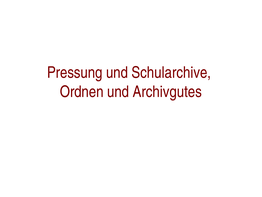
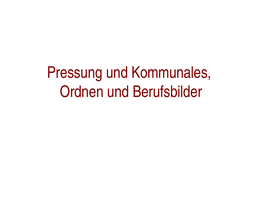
Schularchive: Schularchive -> Kommunales (171, 72)
Archivgutes: Archivgutes -> Berufsbilder (167, 92)
